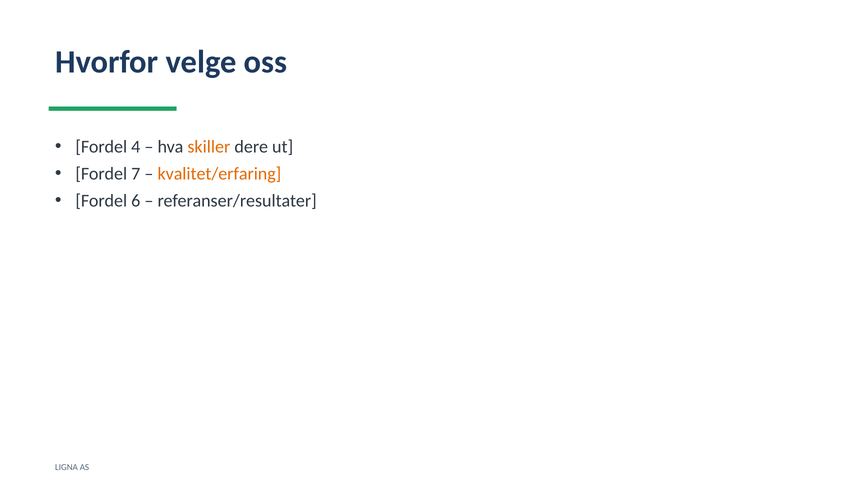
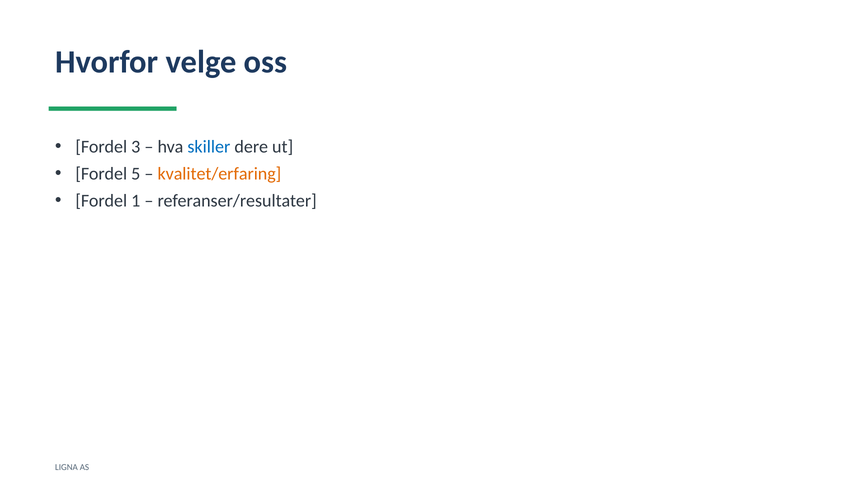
4: 4 -> 3 (136, 147)
skiller colour: orange -> blue (209, 147)
7: 7 -> 5 (136, 174)
6: 6 -> 1 (136, 201)
